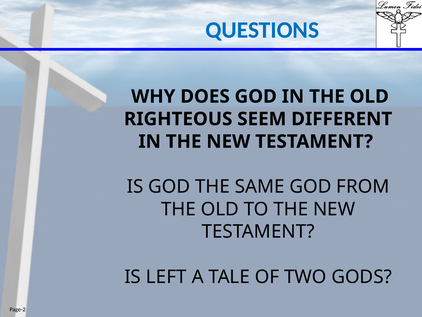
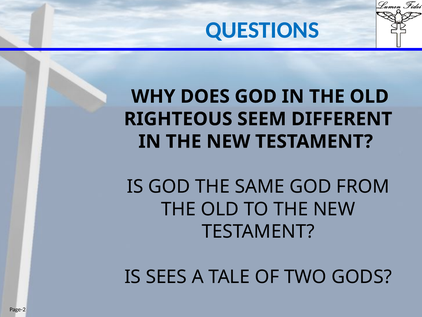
LEFT: LEFT -> SEES (166, 276)
